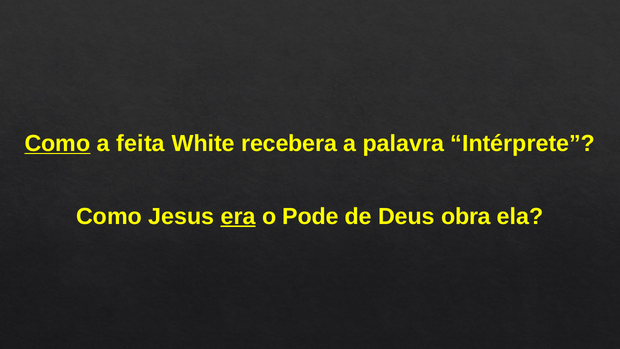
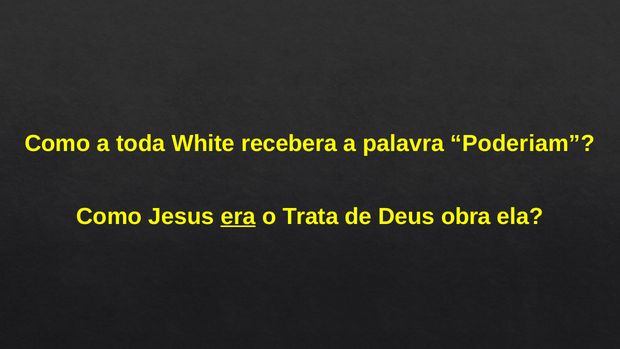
Como underline: present -> none (57, 143)
feita: feita -> toda (141, 143)
Intérprete: Intérprete -> Poderiam (523, 143)
Pode: Pode -> Trata (310, 216)
